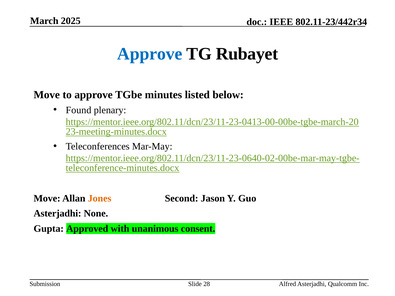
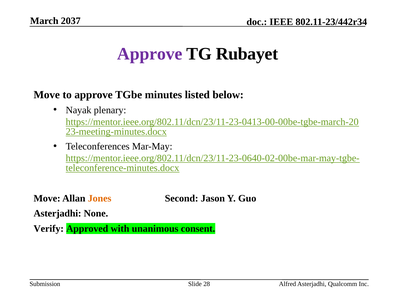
2025: 2025 -> 2037 (71, 21)
Approve colour: blue -> purple (150, 54)
Found: Found -> Nayak (79, 110)
Gupta: Gupta -> Verify (49, 229)
